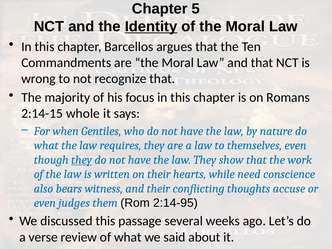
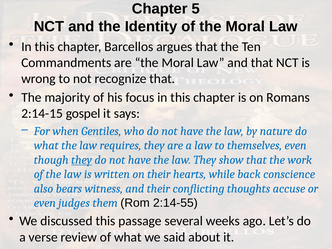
Identity underline: present -> none (151, 26)
whole: whole -> gospel (83, 114)
need: need -> back (249, 174)
2:14-95: 2:14-95 -> 2:14-55 (175, 203)
